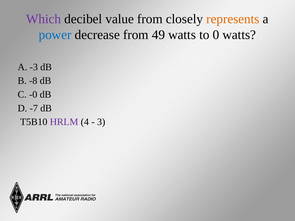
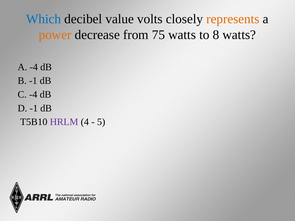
Which colour: purple -> blue (44, 19)
value from: from -> volts (150, 19)
power colour: blue -> orange (55, 35)
49: 49 -> 75 (158, 35)
0: 0 -> 8 (216, 35)
A -3: -3 -> -4 (34, 67)
B -8: -8 -> -1 (33, 81)
C -0: -0 -> -4 (33, 95)
D -7: -7 -> -1 (34, 108)
3: 3 -> 5 (101, 122)
